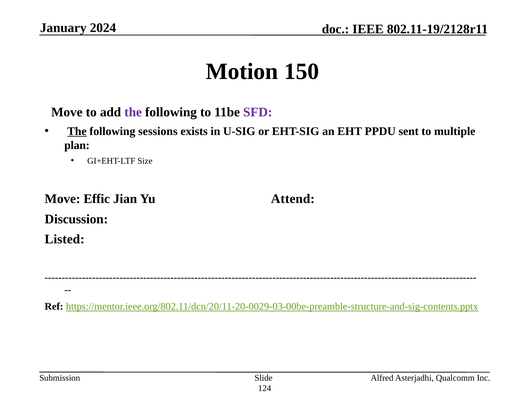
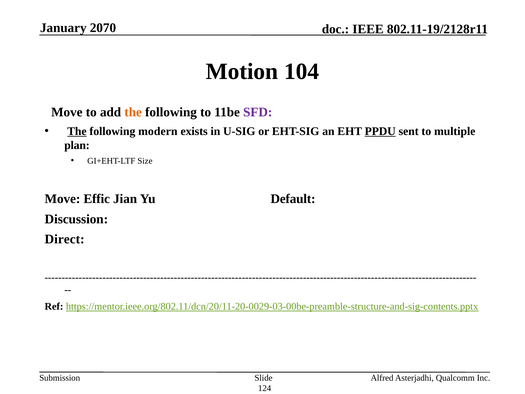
2024: 2024 -> 2070 (103, 28)
150: 150 -> 104 (302, 72)
the colour: purple -> orange (133, 112)
sessions: sessions -> modern (158, 131)
PPDU underline: none -> present (380, 131)
Attend: Attend -> Default (293, 199)
Listed: Listed -> Direct (65, 239)
